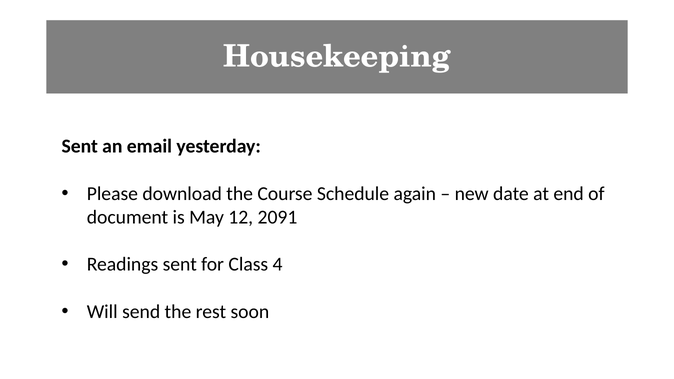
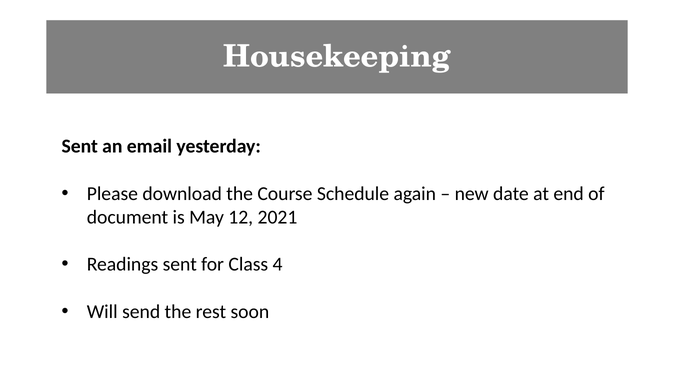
2091: 2091 -> 2021 (277, 217)
